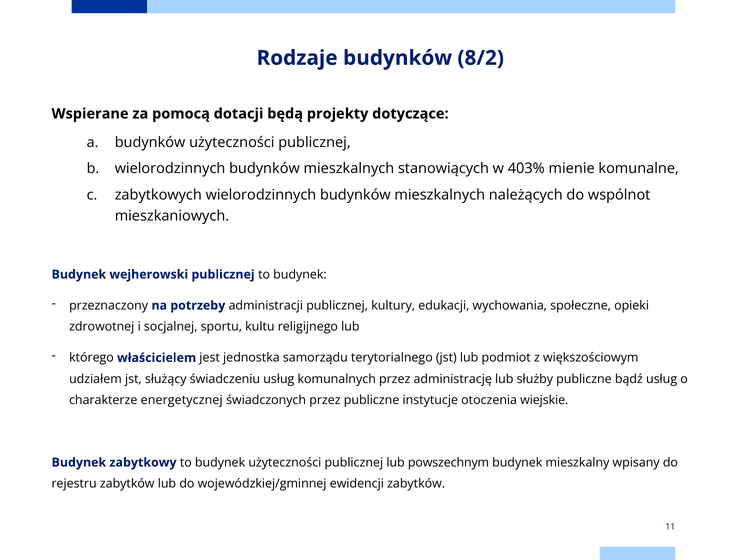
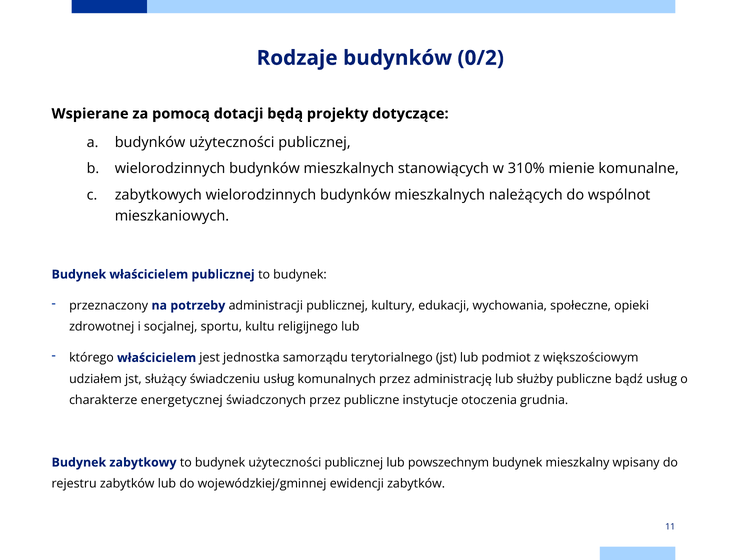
8/2: 8/2 -> 0/2 (481, 58)
403%: 403% -> 310% (526, 169)
Budynek wejherowski: wejherowski -> właścicielem (149, 275)
wiejskie: wiejskie -> grudnia (544, 401)
